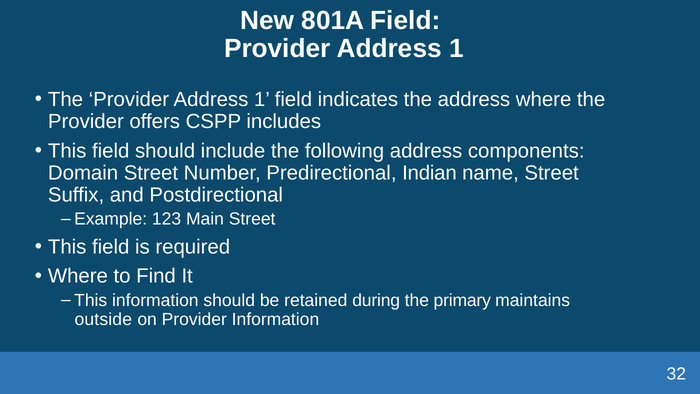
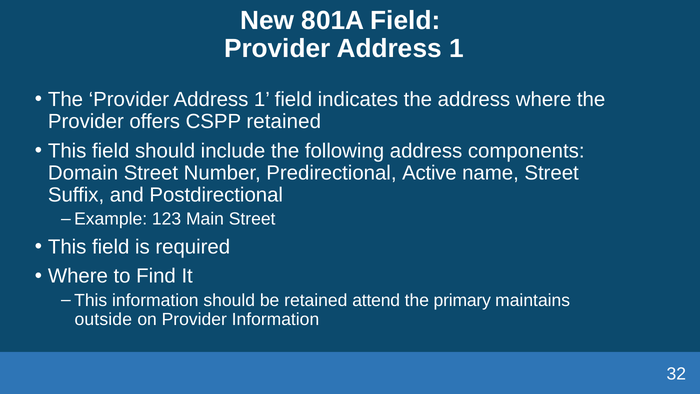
CSPP includes: includes -> retained (284, 121)
Indian: Indian -> Active (429, 173)
during: during -> attend (376, 300)
